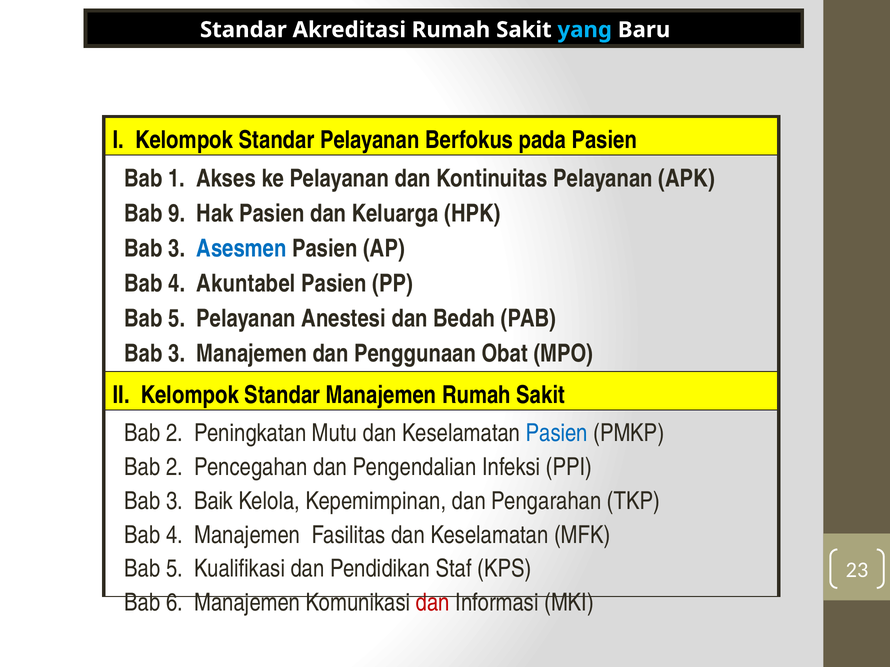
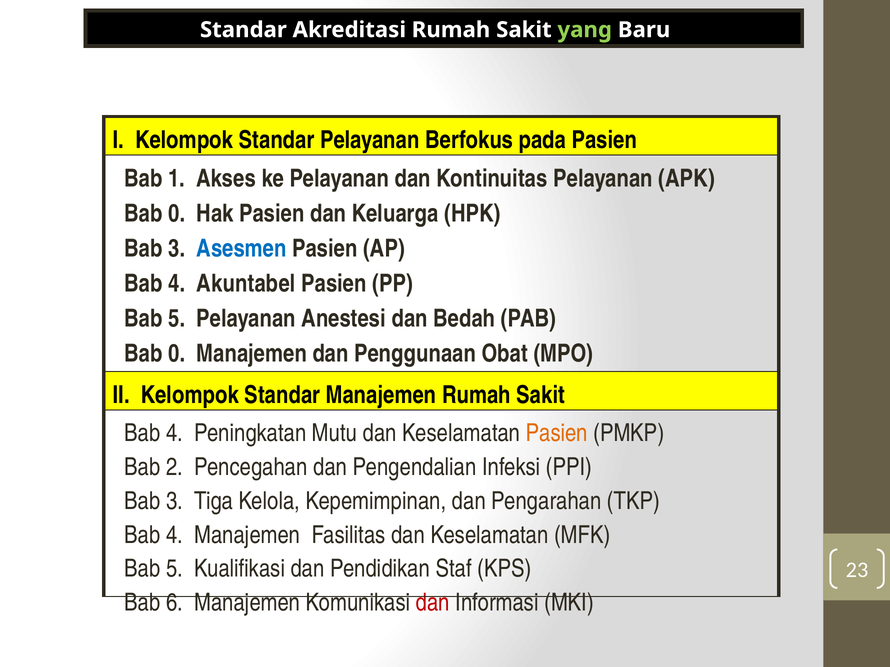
yang colour: light blue -> light green (585, 30)
9: 9 -> 0 (177, 214)
3: 3 -> 0 (177, 354)
2: 2 -> 4 (174, 433)
Pasien colour: blue -> orange (557, 433)
Baik: Baik -> Tiga (214, 501)
